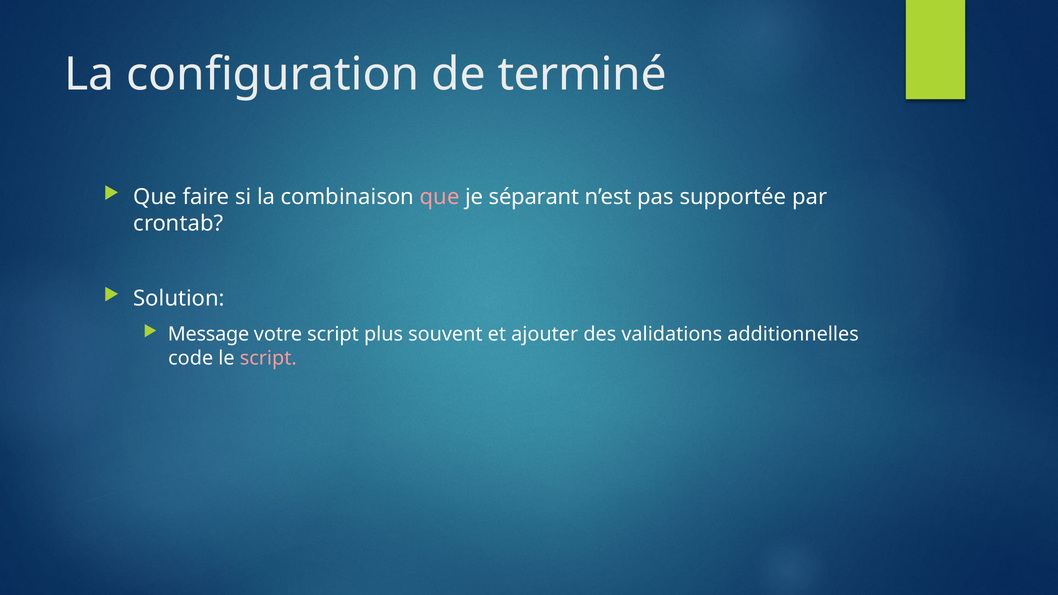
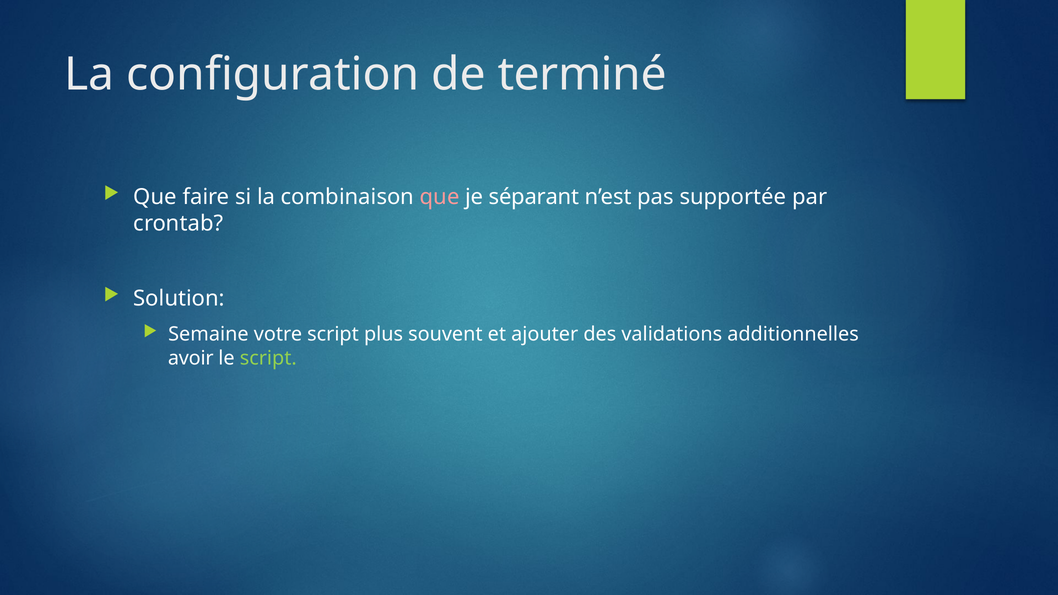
Message: Message -> Semaine (208, 334)
code: code -> avoir (191, 358)
script colour: pink -> light green (268, 358)
